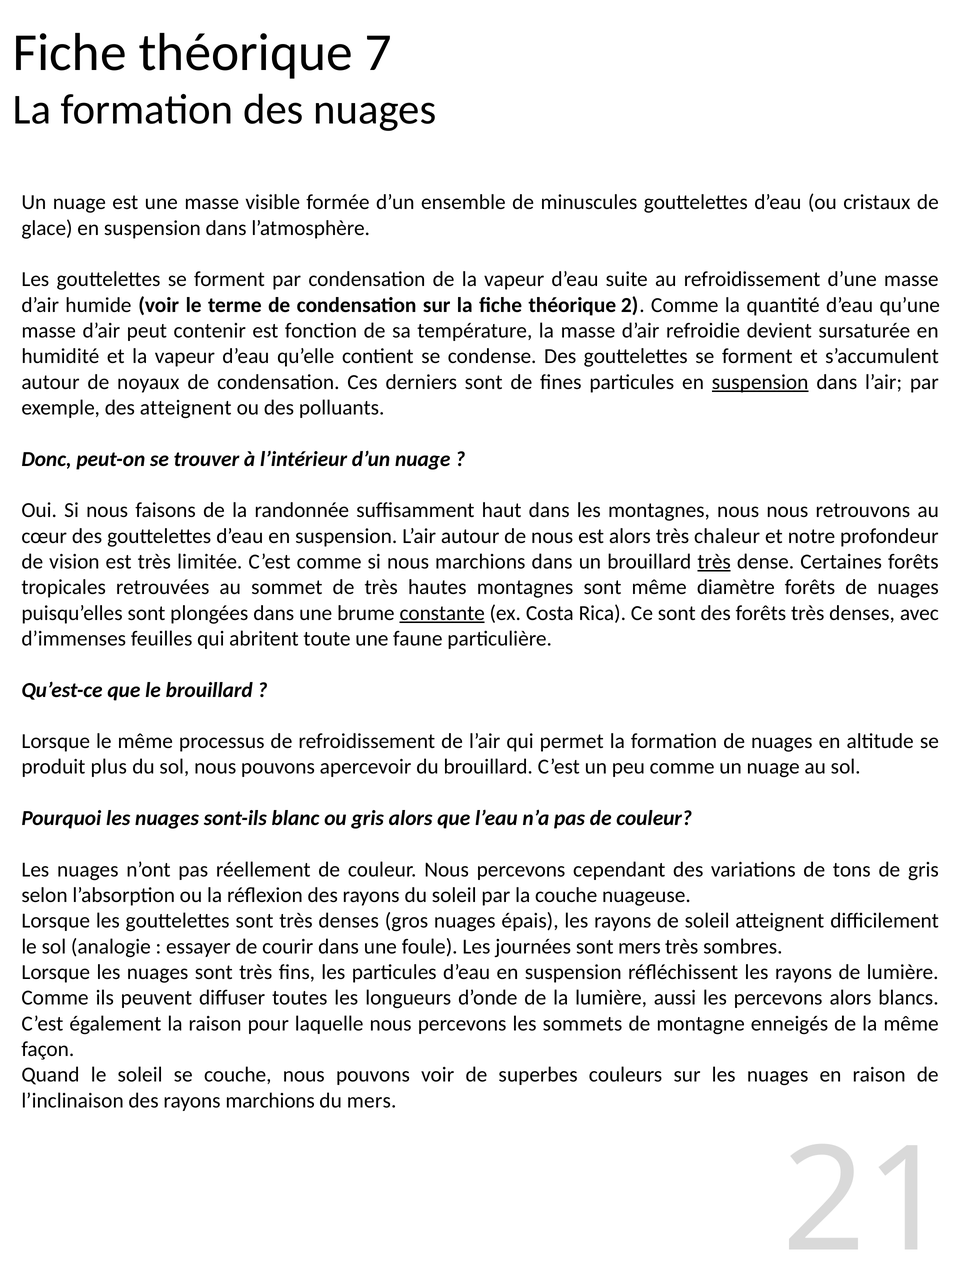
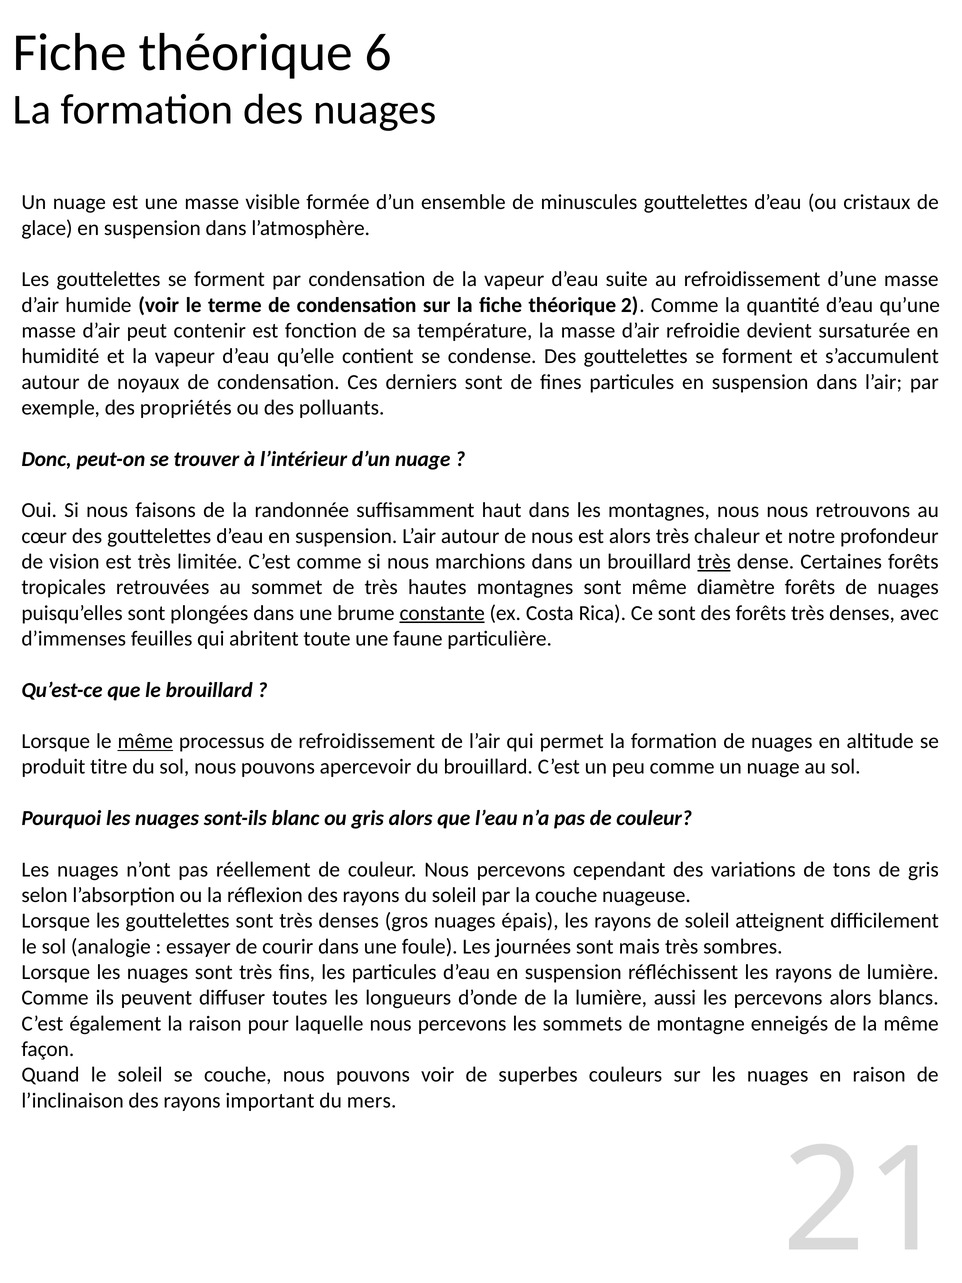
7: 7 -> 6 (378, 53)
suspension underline: present -> none (760, 382)
des atteignent: atteignent -> propriétés (186, 408)
même underline: none -> present (145, 741)
plus: plus -> titre (109, 767)
sont mers: mers -> mais (639, 946)
rayons marchions: marchions -> important (270, 1100)
